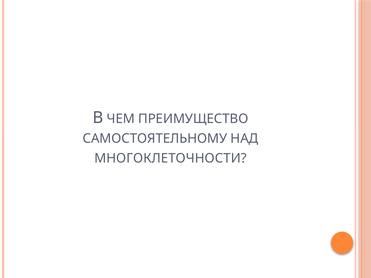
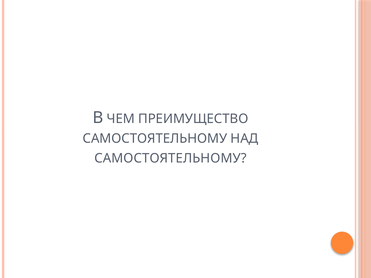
МНОГОКЛЕТОЧНОСТИ: МНОГОКЛЕТОЧНОСТИ -> САМОСТОЯТЕЛЬНОМУ (170, 158)
